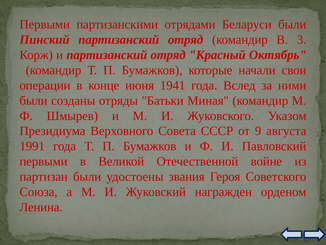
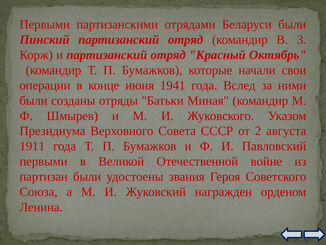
9: 9 -> 2 (258, 131)
1991: 1991 -> 1911 (32, 146)
